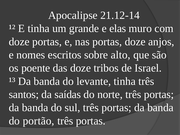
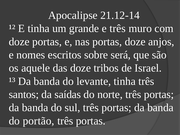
e elas: elas -> três (118, 28)
alto: alto -> será (121, 55)
poente: poente -> aquele (36, 68)
